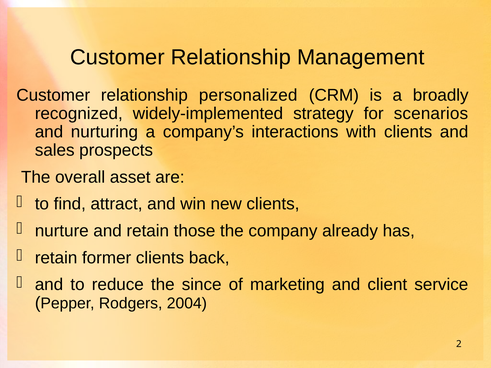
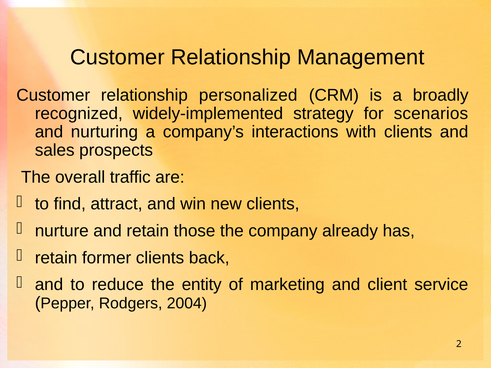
asset: asset -> traffic (130, 177)
since: since -> entity (202, 285)
